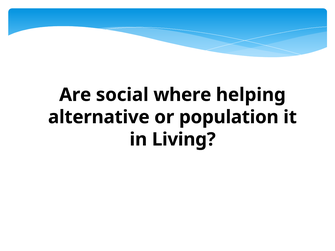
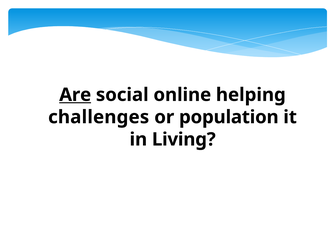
Are underline: none -> present (75, 95)
where: where -> online (182, 95)
alternative: alternative -> challenges (99, 117)
